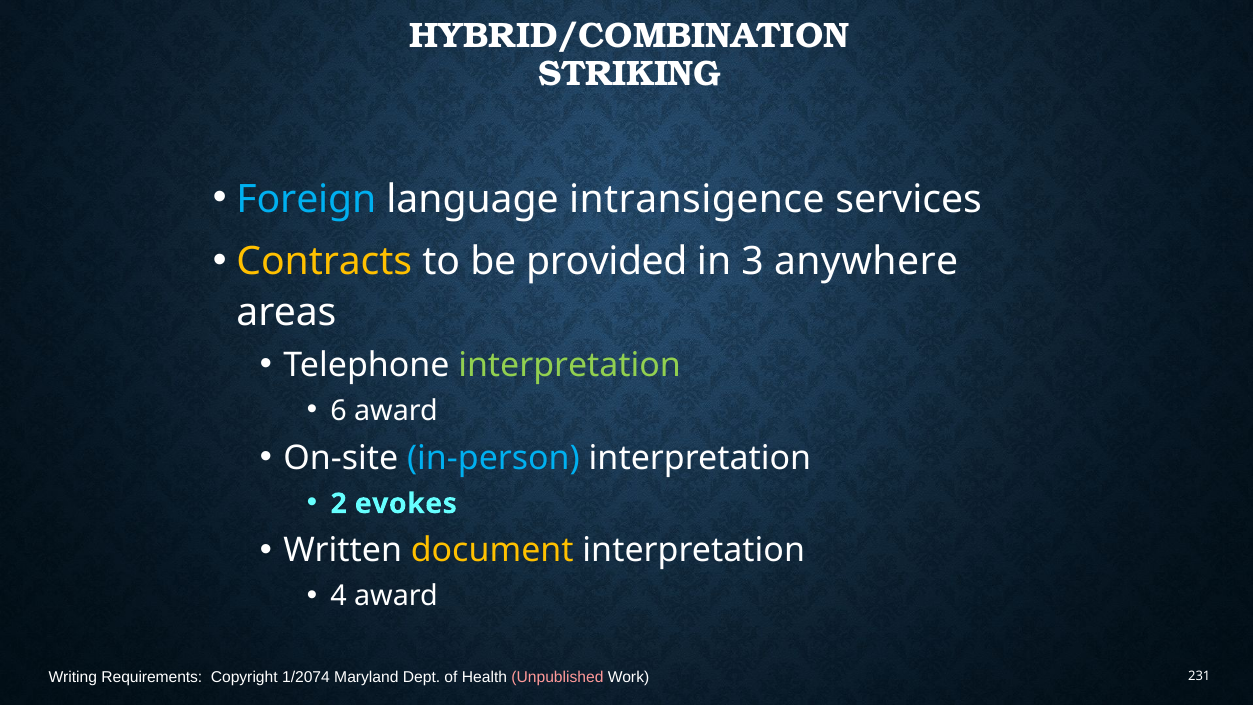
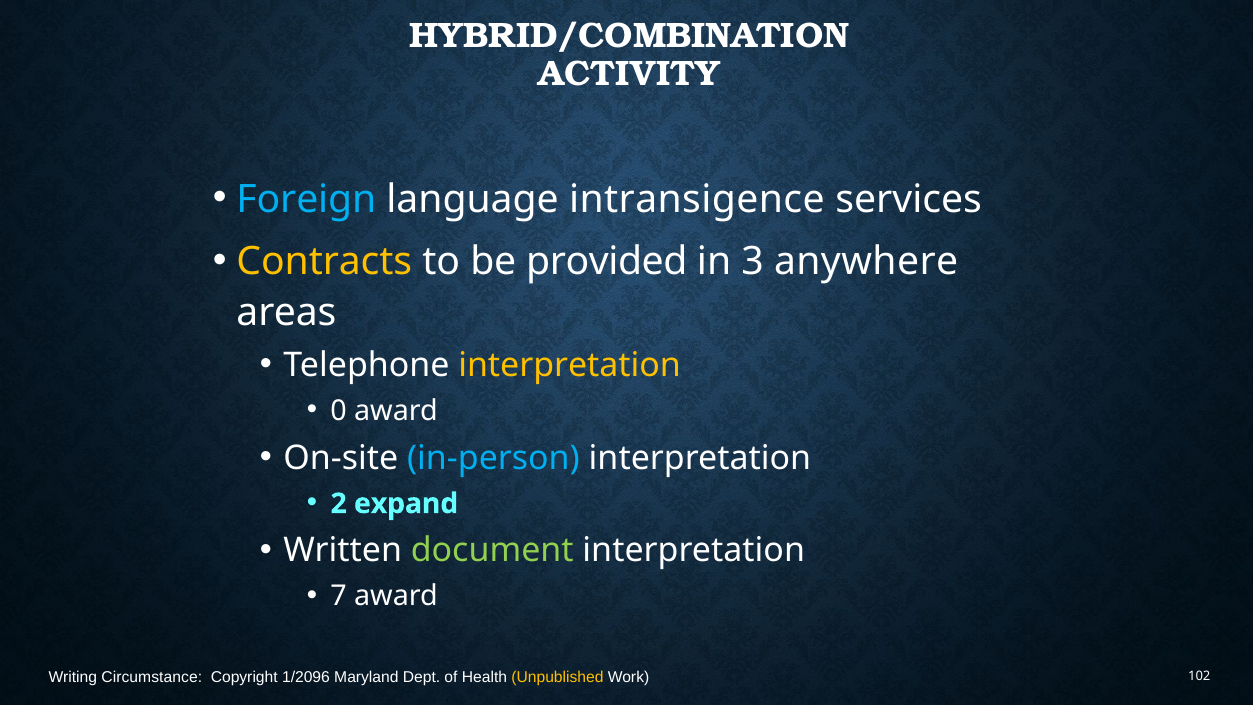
STRIKING: STRIKING -> ACTIVITY (629, 74)
interpretation colour: light green -> yellow (570, 365)
6: 6 -> 0 (339, 411)
evokes: evokes -> expand (406, 503)
document colour: yellow -> light green (492, 551)
4: 4 -> 7 (339, 596)
Requirements: Requirements -> Circumstance (152, 678)
1/2074: 1/2074 -> 1/2096 (306, 678)
Unpublished colour: pink -> yellow (557, 678)
231: 231 -> 102 (1199, 676)
